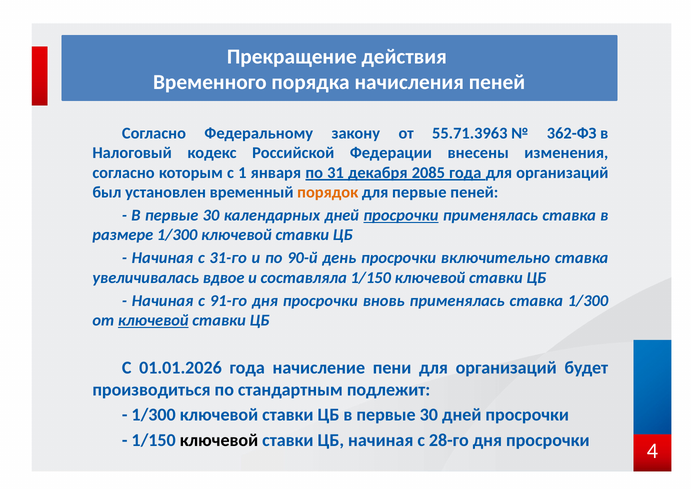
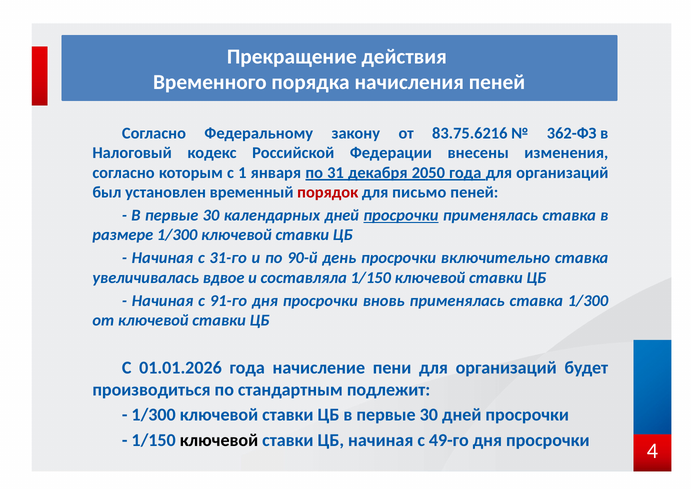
55.71.3963: 55.71.3963 -> 83.75.6216 (470, 133)
2085: 2085 -> 2050 (428, 172)
порядок colour: orange -> red (328, 192)
для первые: первые -> письмо (419, 192)
ключевой underline: present -> none (153, 320)
28-го: 28-го -> 49-го (449, 440)
